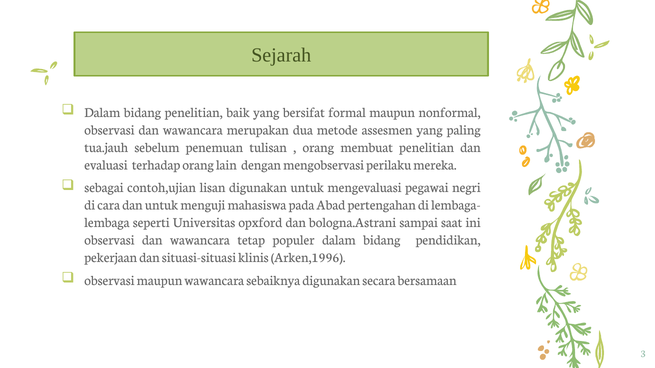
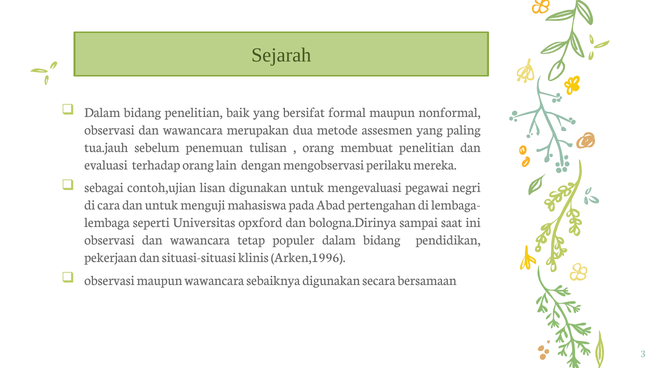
bologna.Astrani: bologna.Astrani -> bologna.Dirinya (353, 223)
